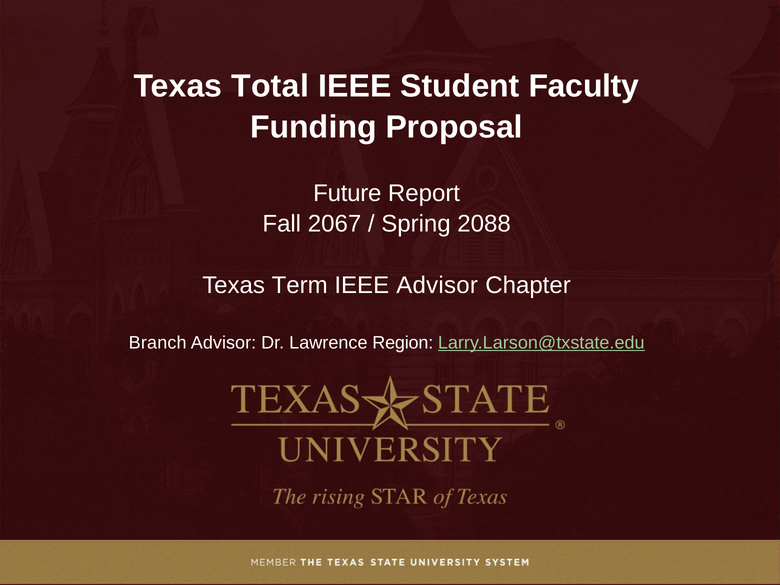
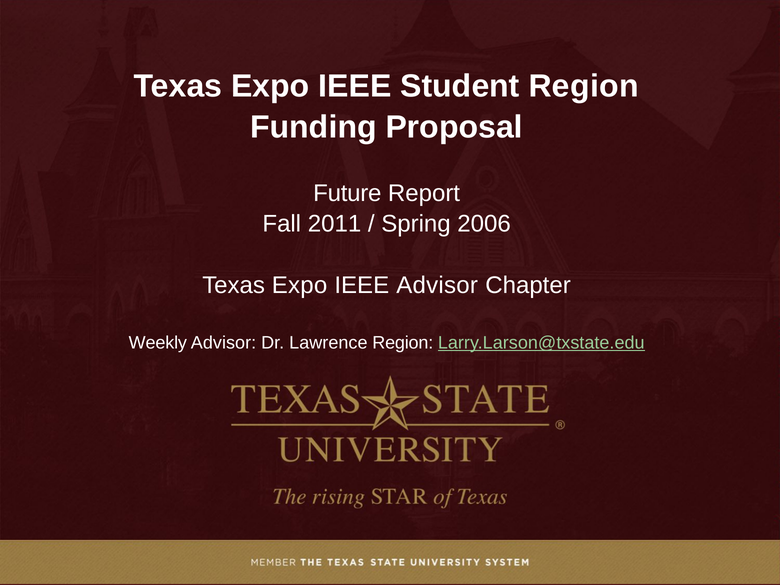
Total: Total -> Expo (270, 86)
Student Faculty: Faculty -> Region (584, 86)
2067: 2067 -> 2011 (335, 224)
2088: 2088 -> 2006 (484, 224)
Term: Term -> Expo (300, 285)
Branch: Branch -> Weekly (158, 343)
